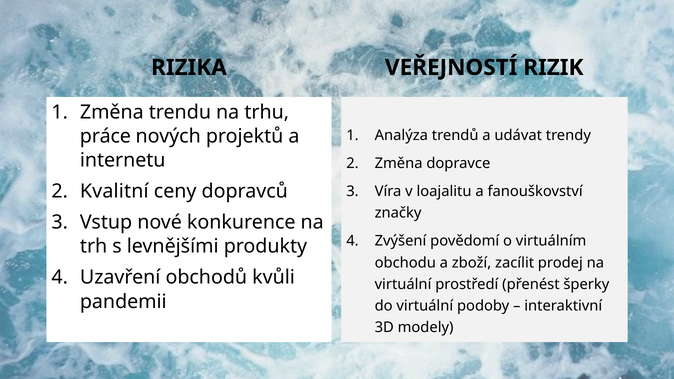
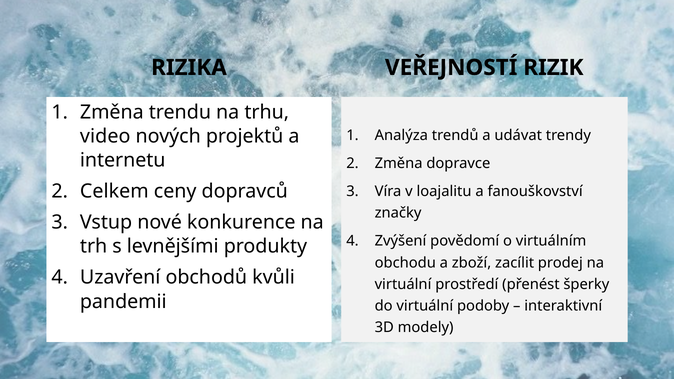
práce: práce -> video (105, 136)
Kvalitní: Kvalitní -> Celkem (114, 191)
